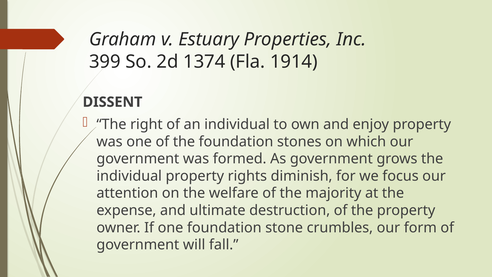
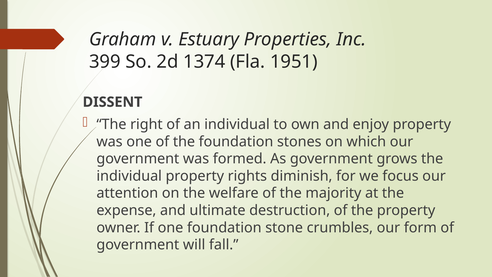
1914: 1914 -> 1951 (294, 62)
